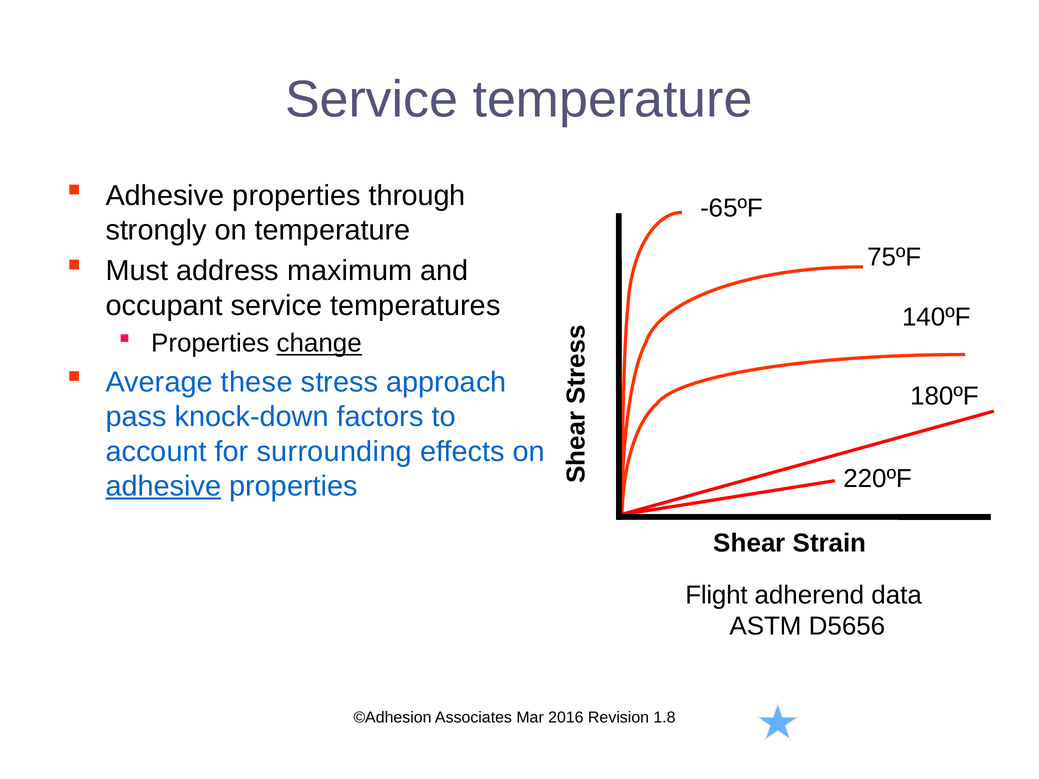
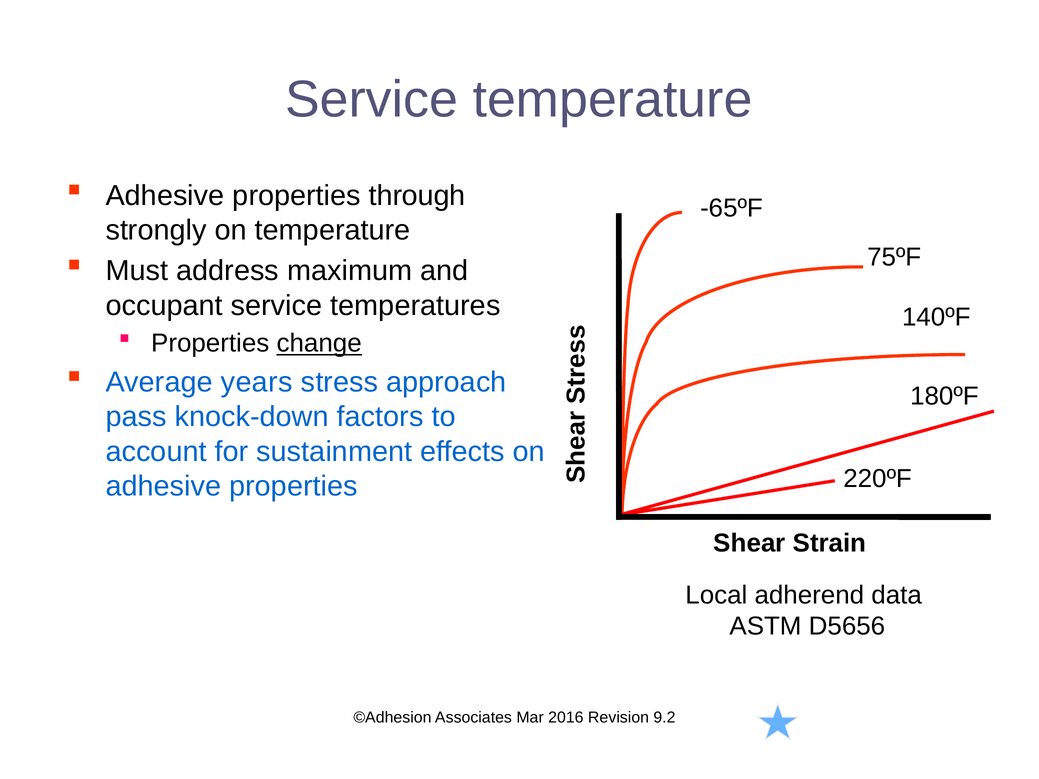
these: these -> years (257, 382)
surrounding: surrounding -> sustainment (334, 452)
adhesive underline: present -> none (163, 486)
Flight: Flight -> Local (716, 595)
1.8: 1.8 -> 9.2 (664, 718)
